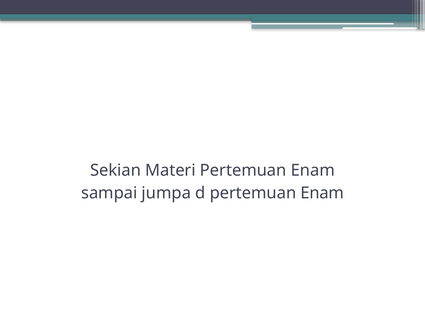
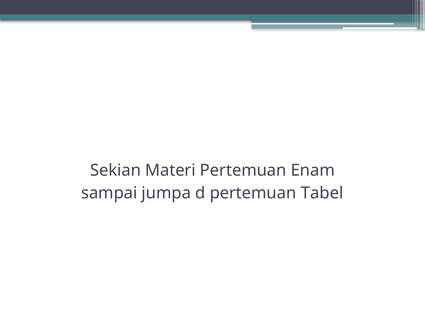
d pertemuan Enam: Enam -> Tabel (322, 193)
